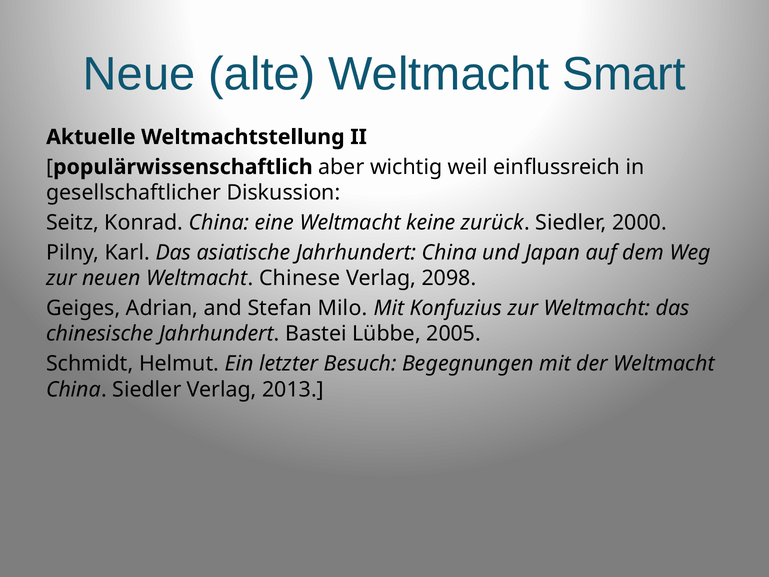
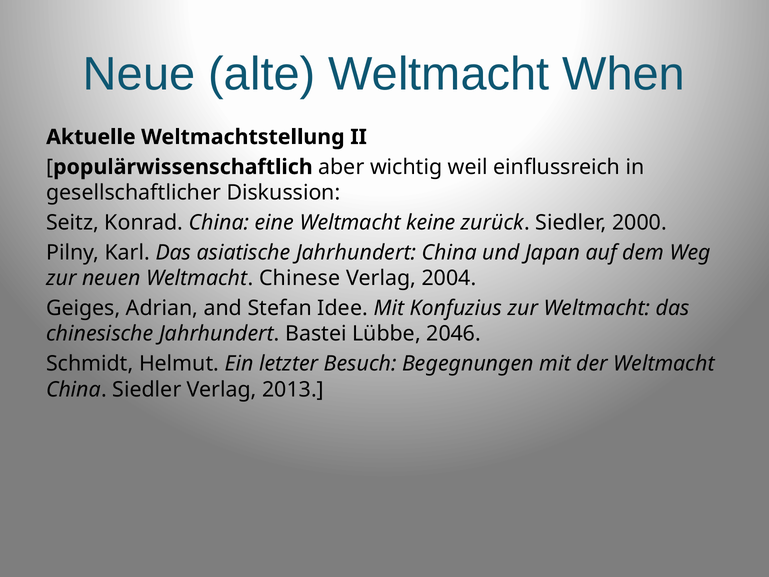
Smart: Smart -> When (624, 74)
2098: 2098 -> 2004 (449, 278)
Milo: Milo -> Idee (343, 308)
2005: 2005 -> 2046 (454, 334)
